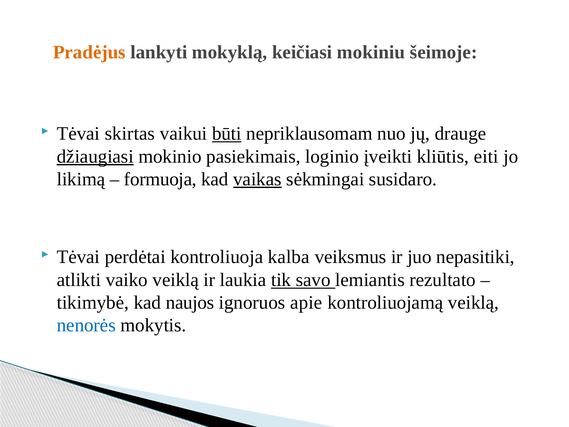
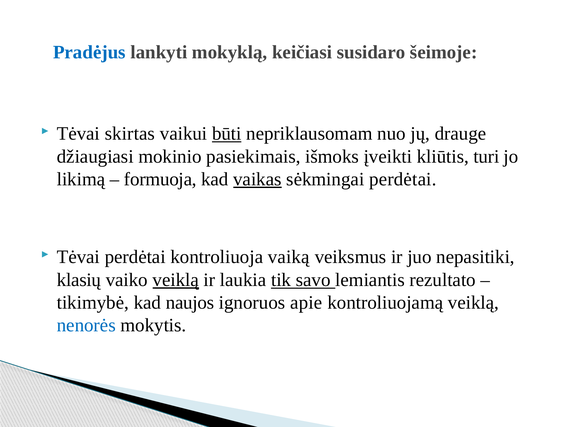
Pradėjus colour: orange -> blue (89, 52)
mokiniu: mokiniu -> susidaro (371, 52)
džiaugiasi underline: present -> none (95, 156)
loginio: loginio -> išmoks (332, 156)
eiti: eiti -> turi (486, 156)
sėkmingai susidaro: susidaro -> perdėtai (403, 179)
kalba: kalba -> vaiką (289, 257)
atlikti: atlikti -> klasių (79, 280)
veiklą underline: none -> present (176, 280)
